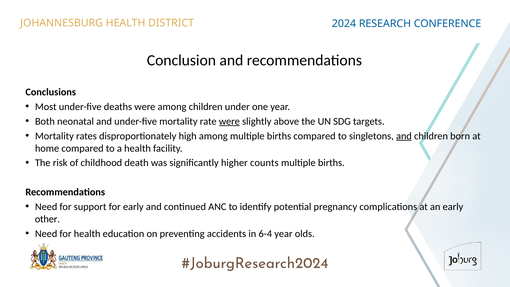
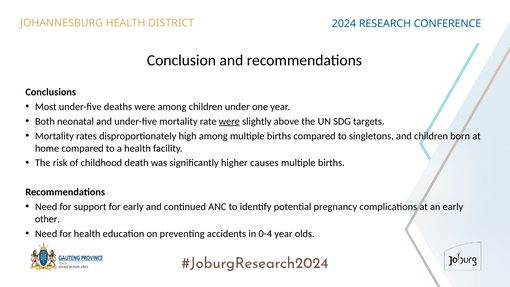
and underline: present -> none (404, 136)
counts: counts -> causes (264, 163)
6-4: 6-4 -> 0-4 (265, 234)
